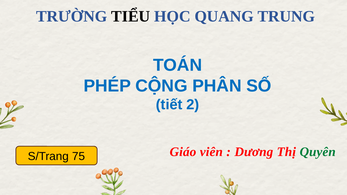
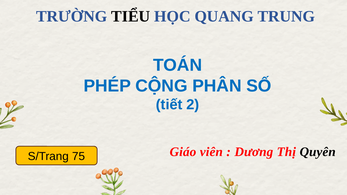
Quyên colour: green -> black (318, 152)
